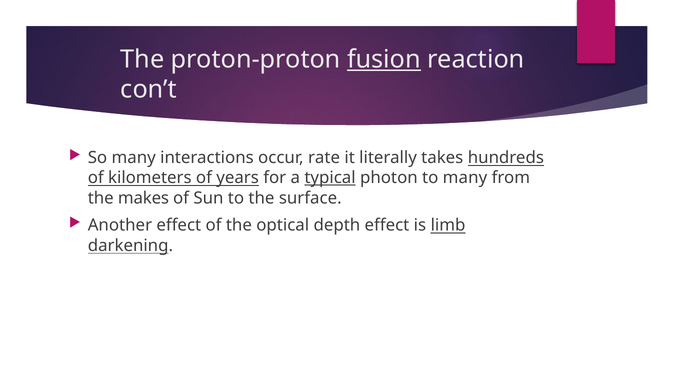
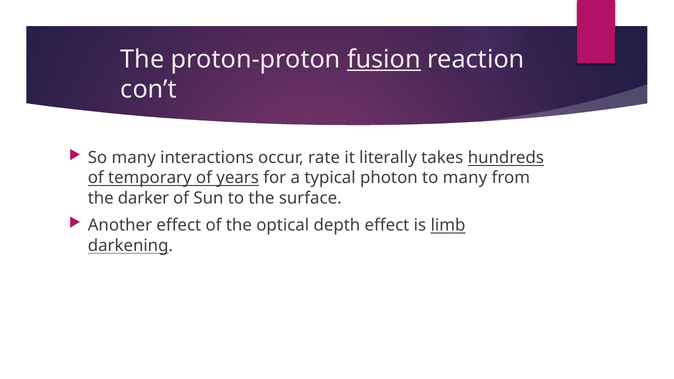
kilometers: kilometers -> temporary (150, 178)
typical underline: present -> none (330, 178)
makes: makes -> darker (143, 198)
